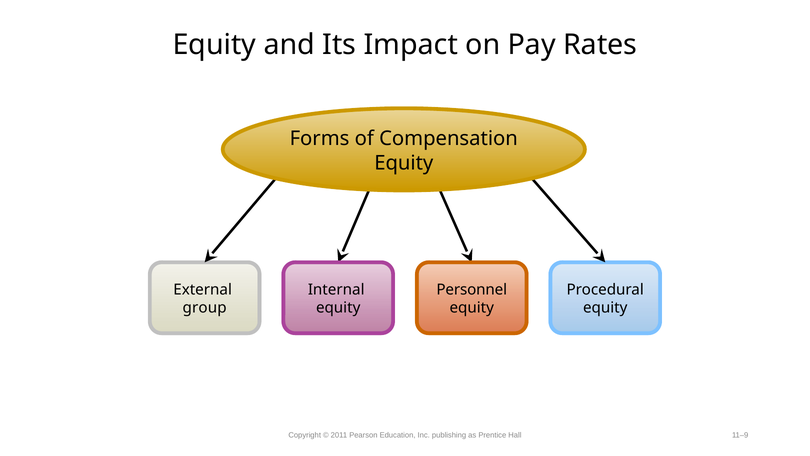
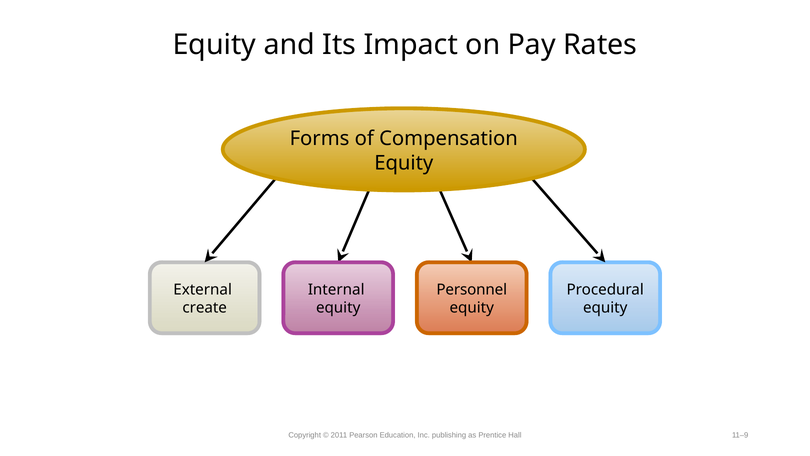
group: group -> create (205, 308)
